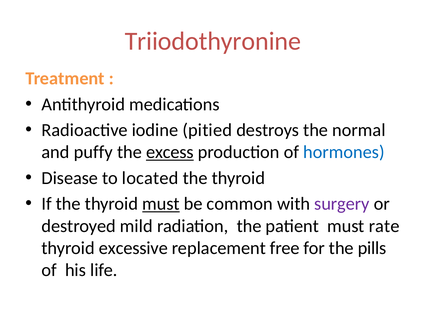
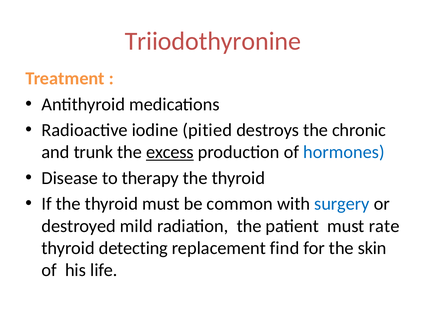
normal: normal -> chronic (359, 130)
puffy: puffy -> trunk (93, 152)
located: located -> therapy (150, 178)
must underline: present -> none (161, 204)
surgery colour: purple -> blue (342, 204)
excessive: excessive -> detecting (133, 248)
free: free -> find (285, 248)
pills: pills -> skin (372, 248)
